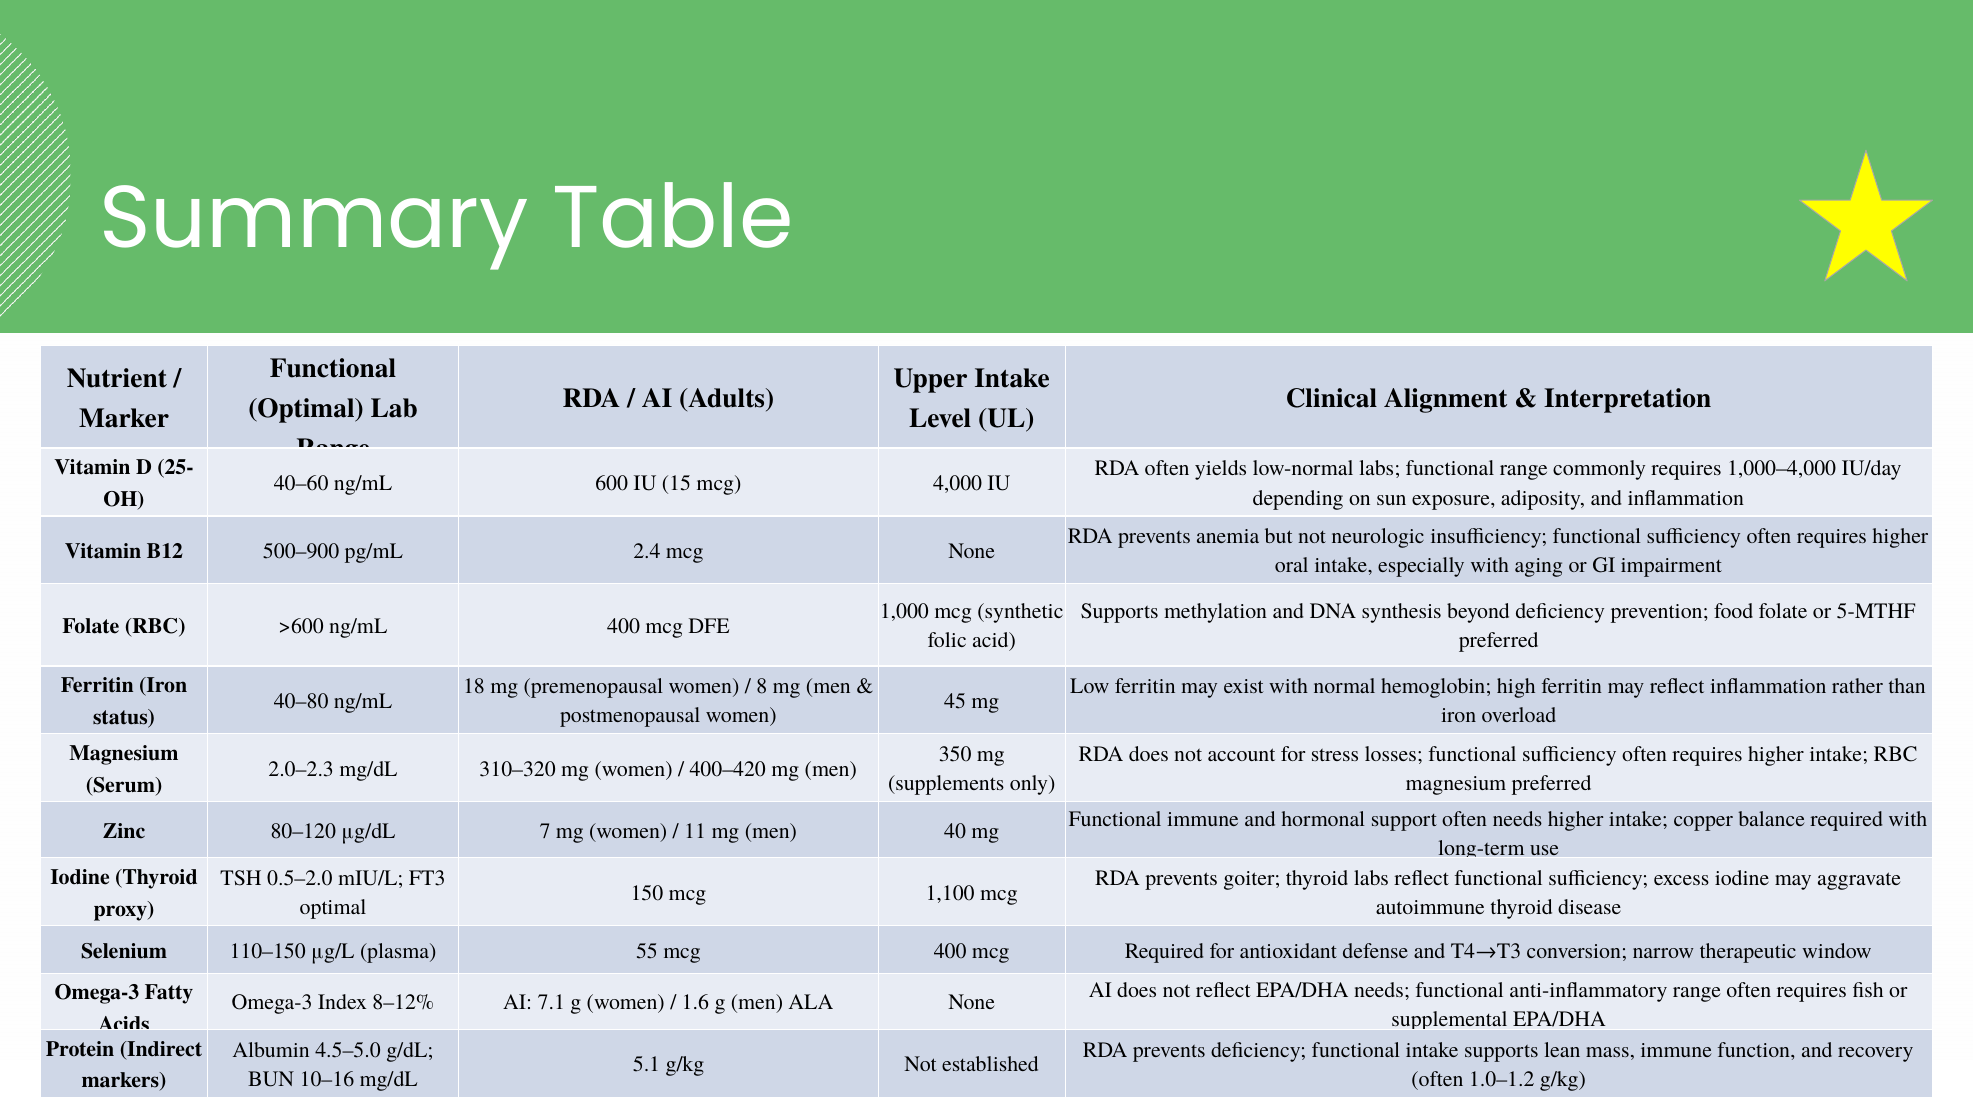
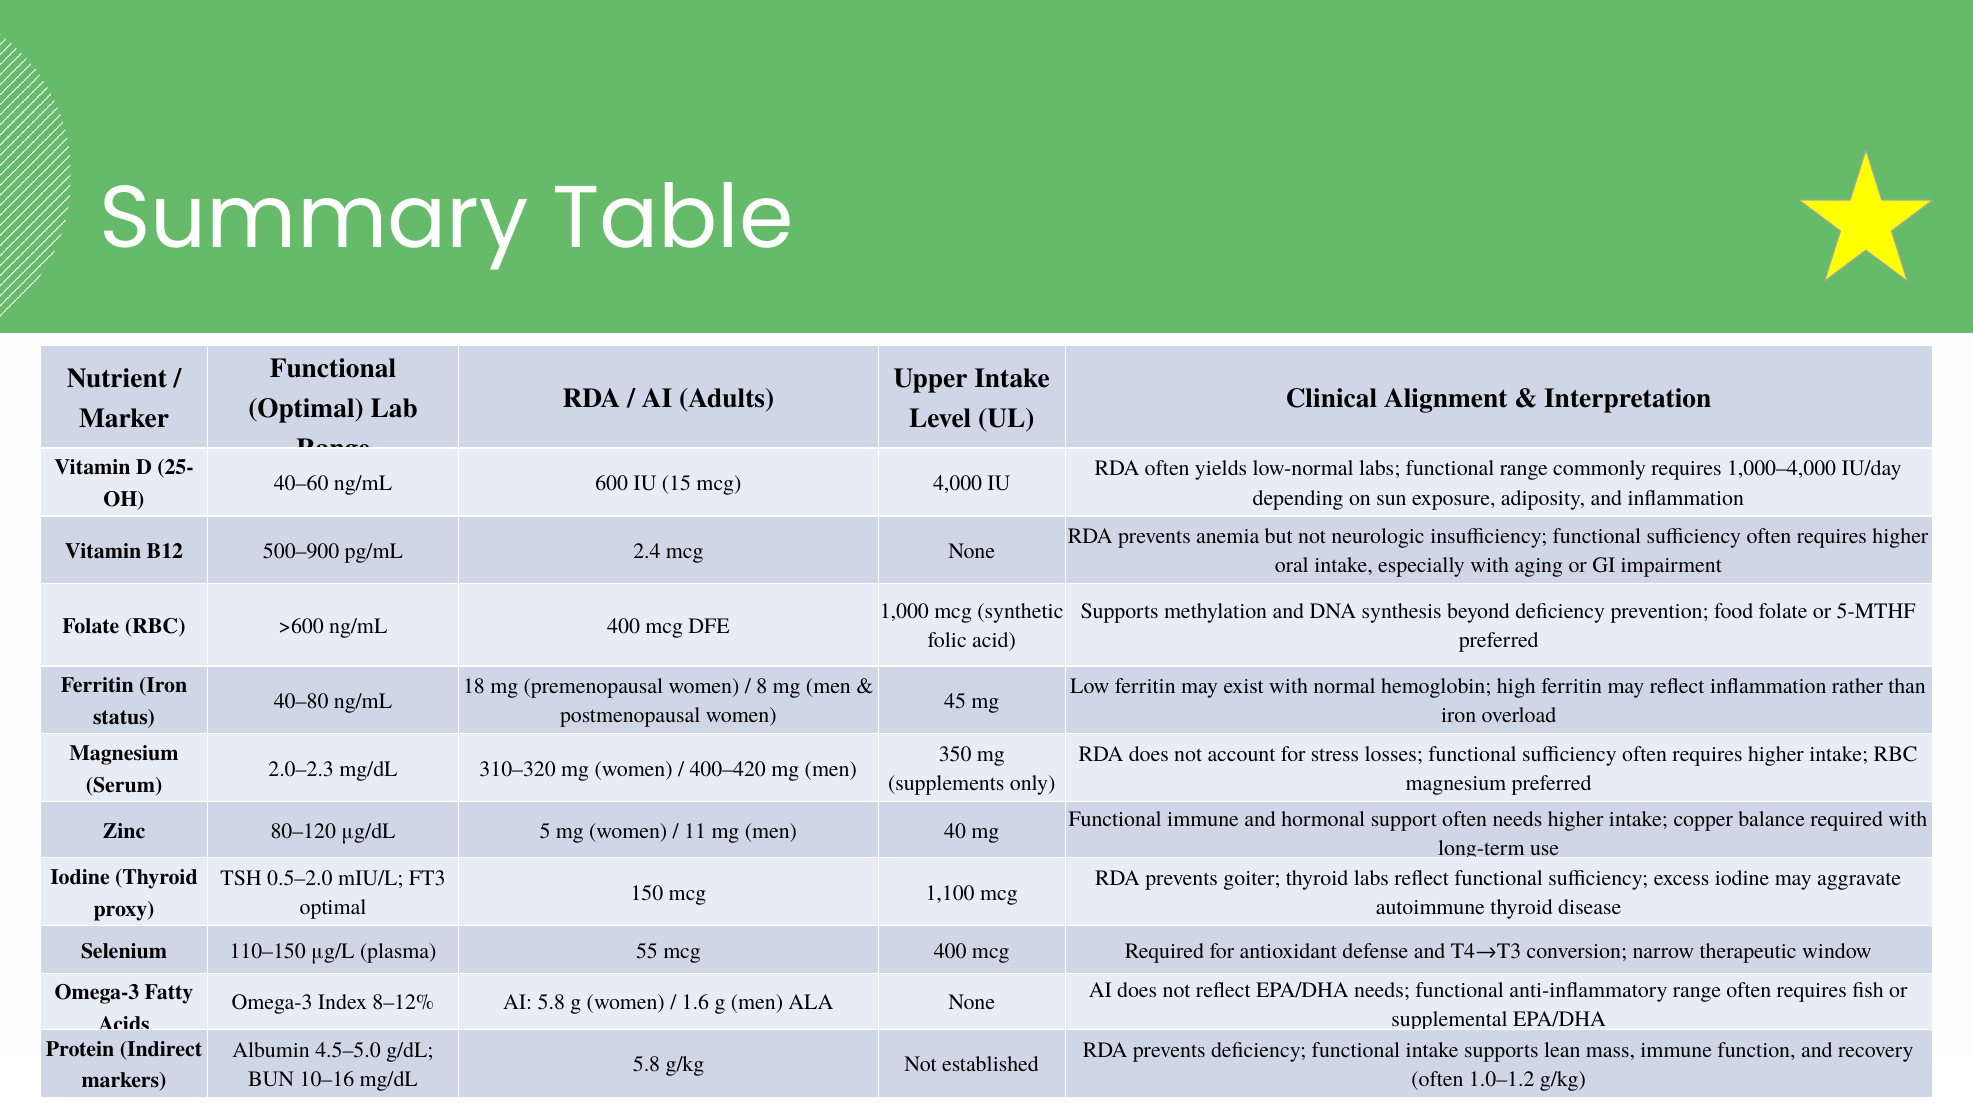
7: 7 -> 5 (545, 831)
AI 7.1: 7.1 -> 5.8 (551, 1003)
5.1: 5.1 -> 5.8 (647, 1065)
